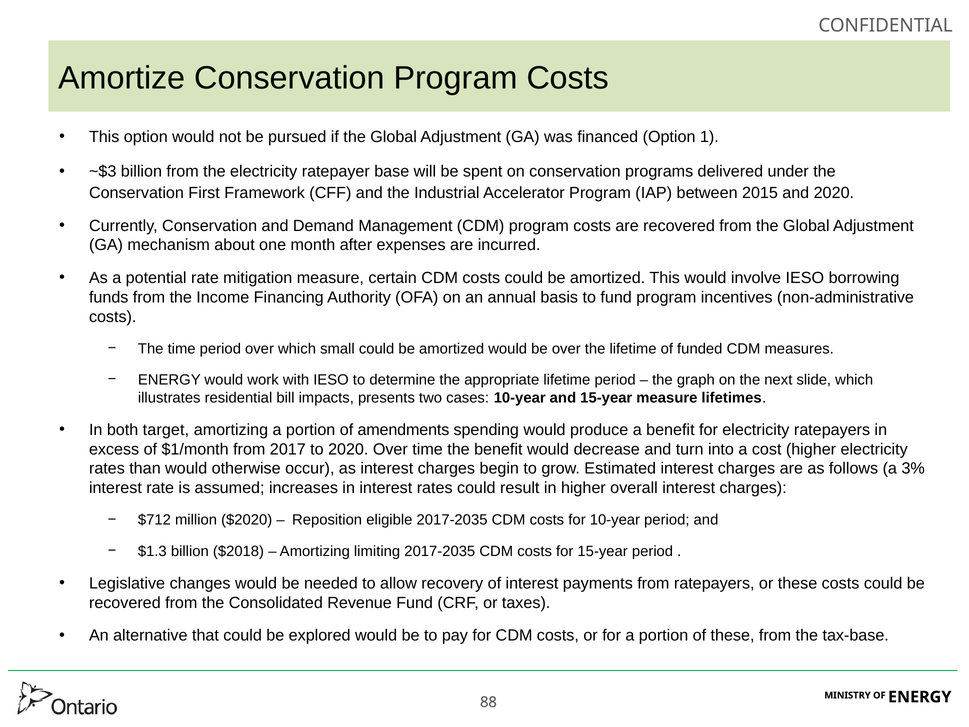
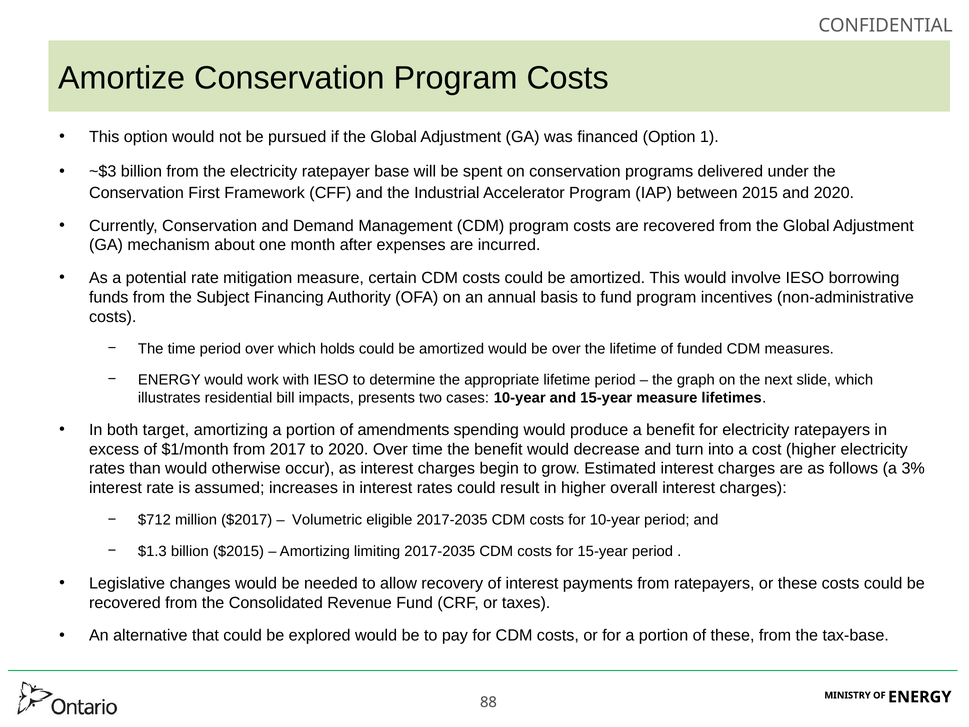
Income: Income -> Subject (223, 297)
small: small -> holds (338, 349)
$2020: $2020 -> $2017 (247, 520)
Reposition: Reposition -> Volumetric (327, 520)
$2018: $2018 -> $2015 (239, 551)
